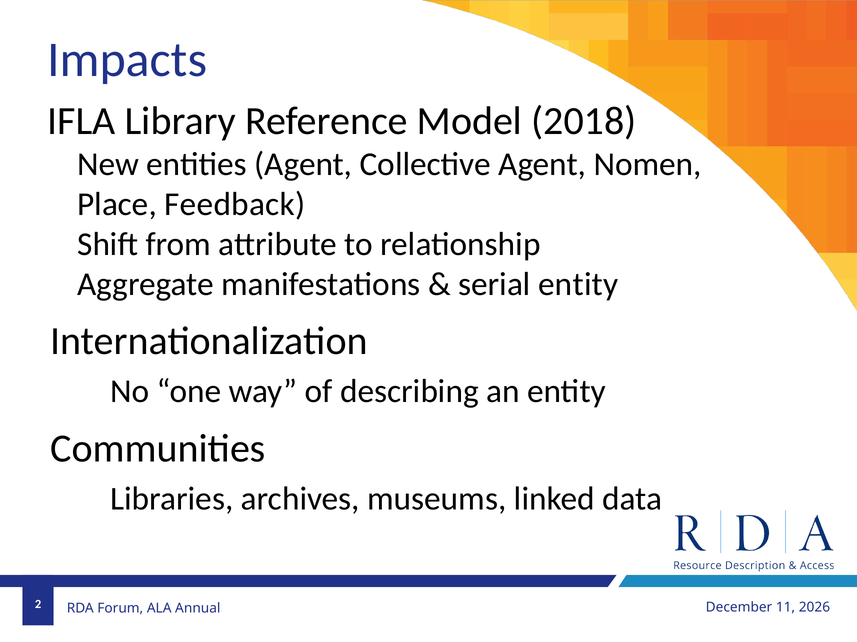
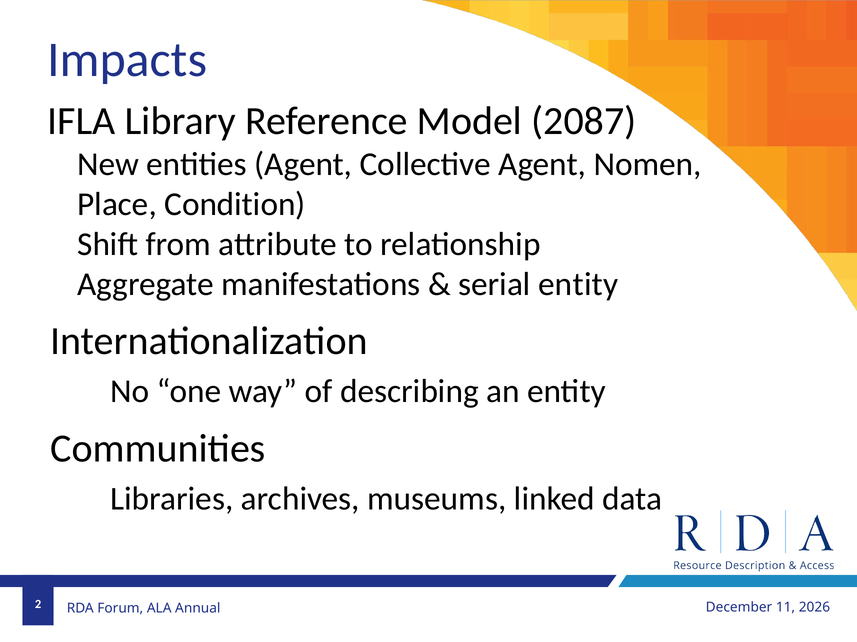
2018: 2018 -> 2087 (584, 121)
Feedback: Feedback -> Condition (235, 205)
